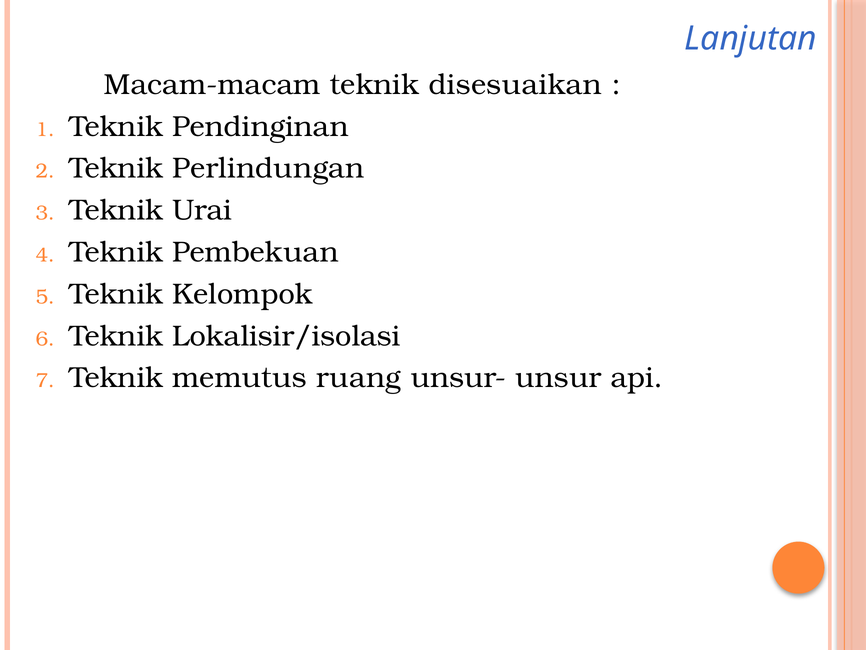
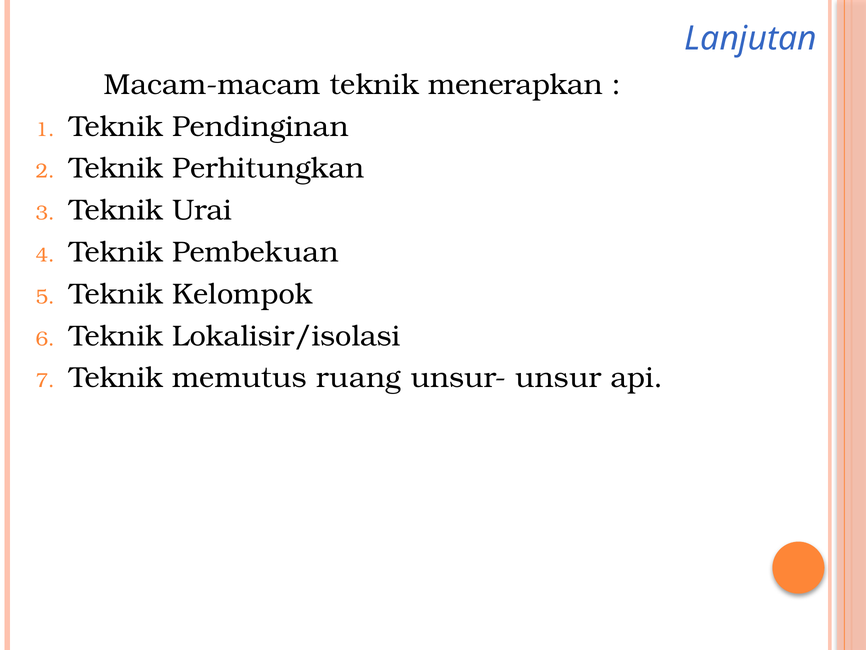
disesuaikan: disesuaikan -> menerapkan (516, 85)
Perlindungan: Perlindungan -> Perhitungkan (268, 168)
